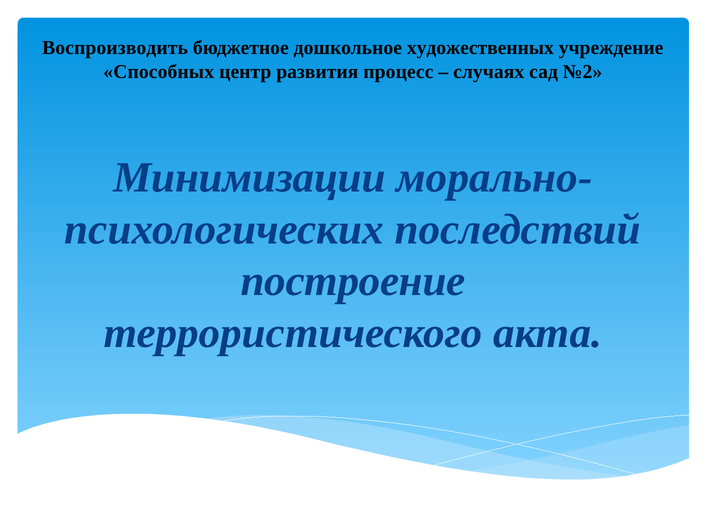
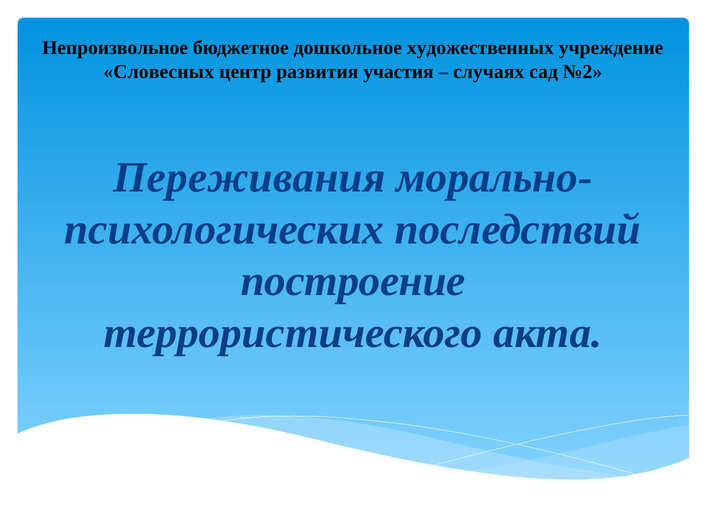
Воспроизводить: Воспроизводить -> Непроизвольное (115, 48)
Способных: Способных -> Словесных (159, 72)
процесс: процесс -> участия (398, 72)
Минимизации: Минимизации -> Переживания (249, 177)
